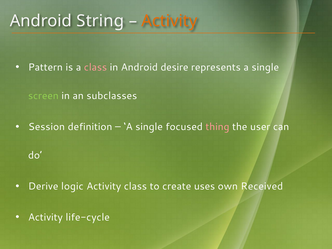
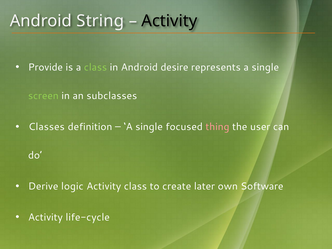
Activity colour: orange -> black (169, 21)
Pattern: Pattern -> Provide (45, 67)
class colour: pink -> light green (95, 67)
Session: Session -> Classes (46, 127)
uses: uses -> later (204, 186)
Received: Received -> Software (262, 186)
